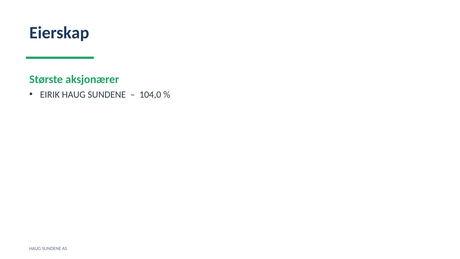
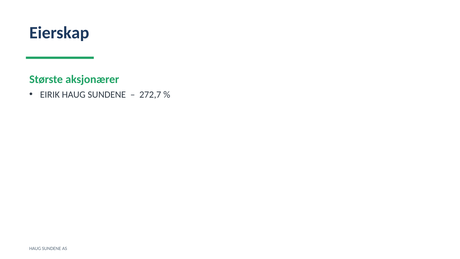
104,0: 104,0 -> 272,7 (150, 95)
